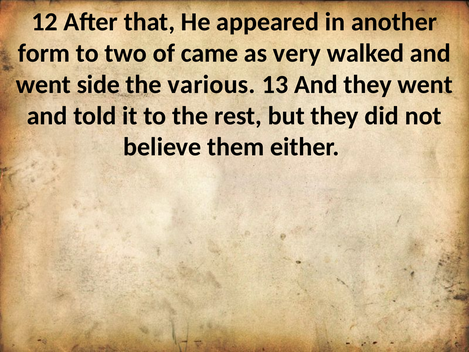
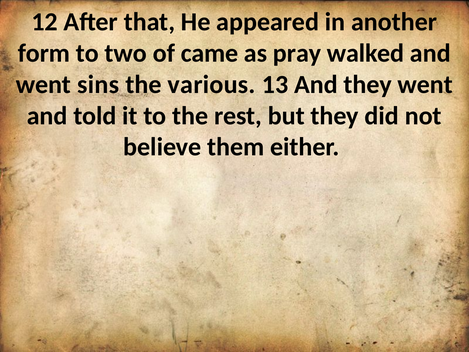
very: very -> pray (297, 53)
side: side -> sins (98, 84)
